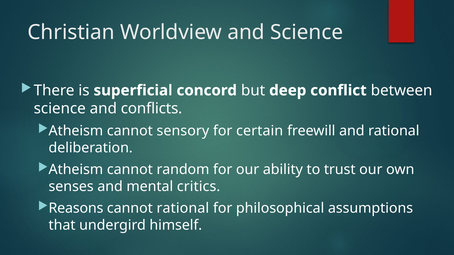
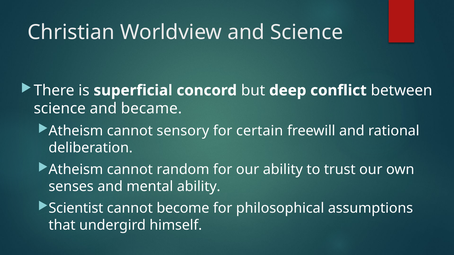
conflicts: conflicts -> became (151, 109)
mental critics: critics -> ability (199, 187)
Reasons: Reasons -> Scientist (76, 209)
cannot rational: rational -> become (183, 209)
